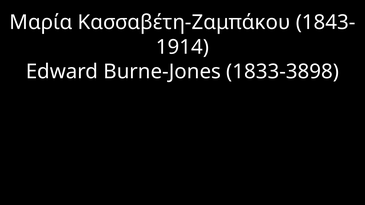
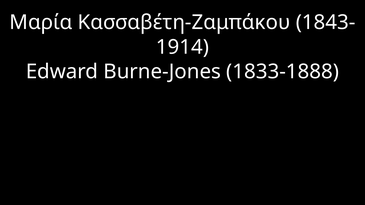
1833-3898: 1833-3898 -> 1833-1888 (283, 72)
